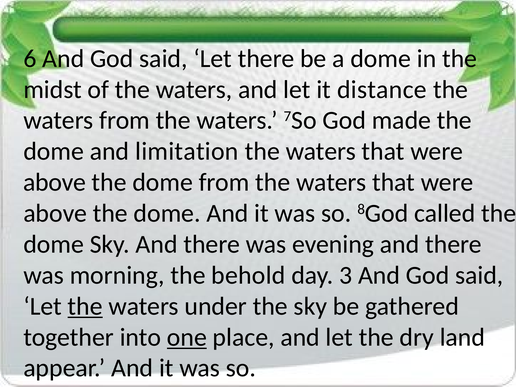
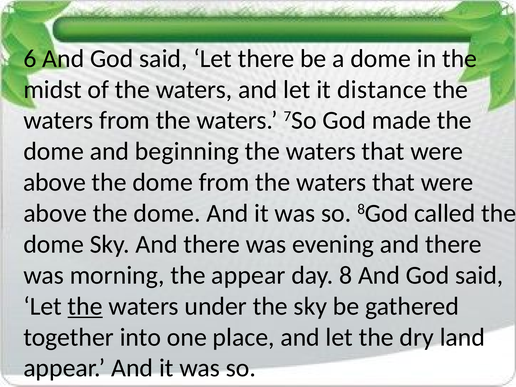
limitation: limitation -> beginning (187, 151)
the behold: behold -> appear (248, 275)
3: 3 -> 8 (346, 275)
one underline: present -> none (187, 337)
